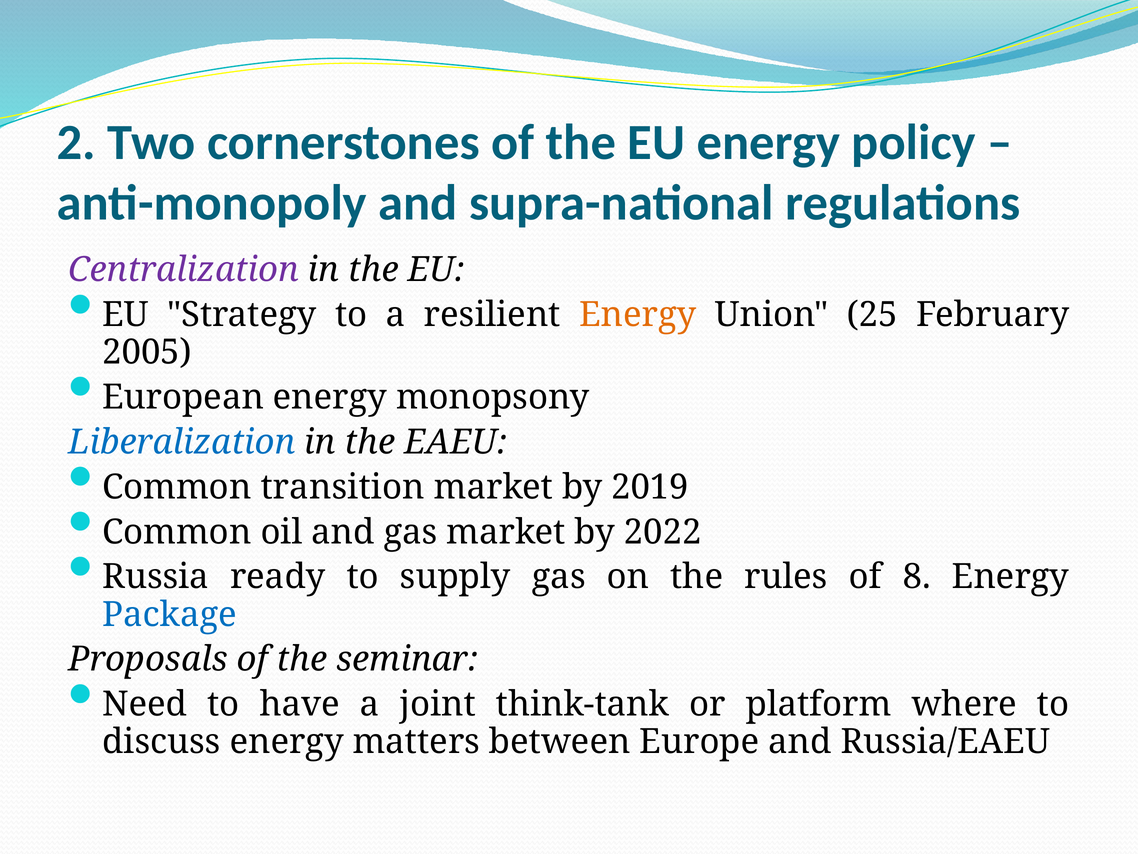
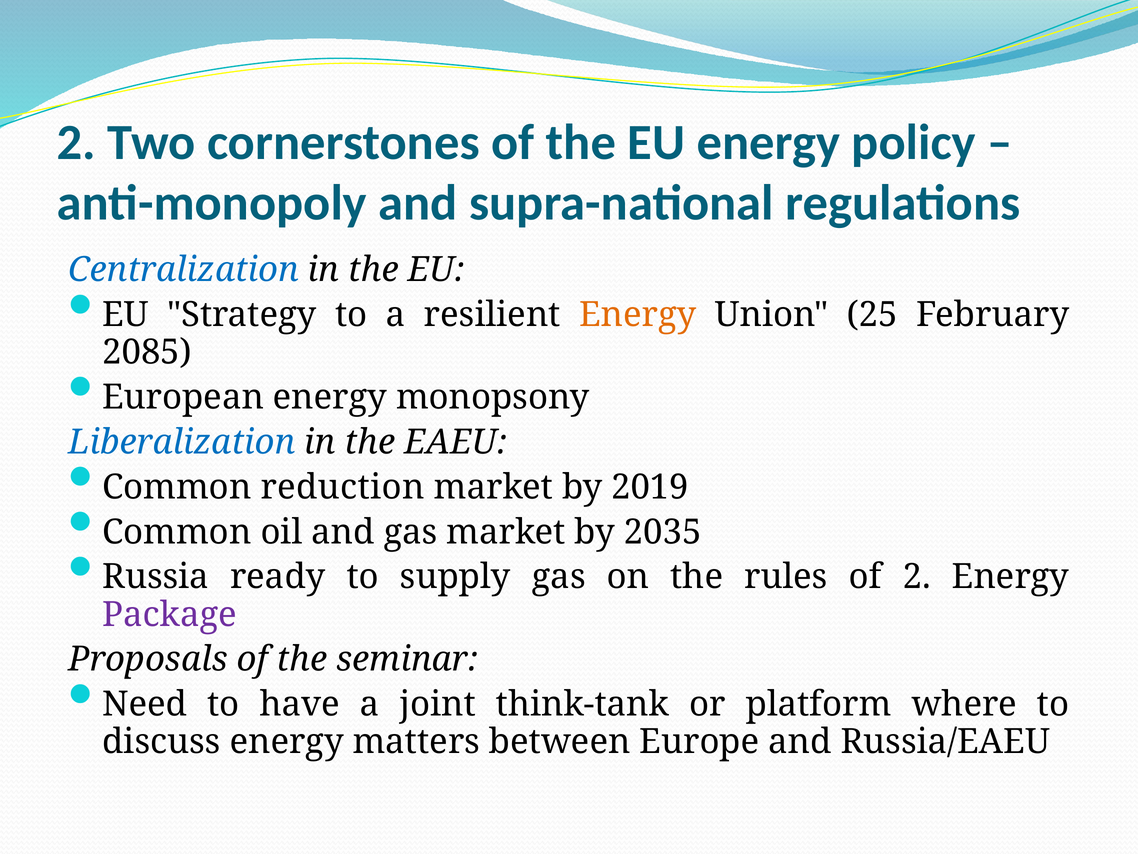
Centralization colour: purple -> blue (184, 270)
2005: 2005 -> 2085 (147, 352)
transition: transition -> reduction (343, 487)
2022: 2022 -> 2035 (663, 532)
of 8: 8 -> 2 (917, 577)
Package colour: blue -> purple (170, 614)
